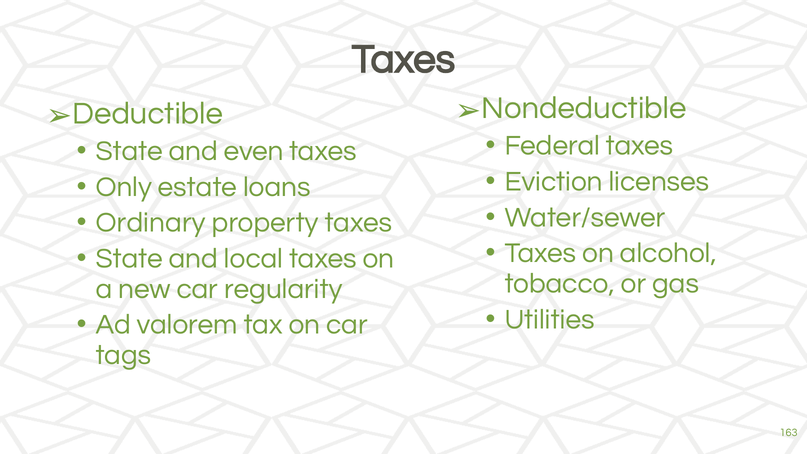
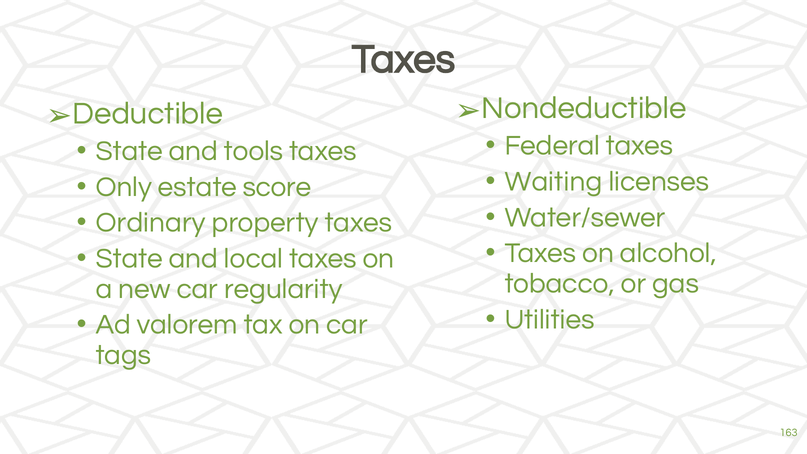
even: even -> tools (254, 151)
Eviction: Eviction -> Waiting (554, 182)
loans: loans -> score (277, 187)
